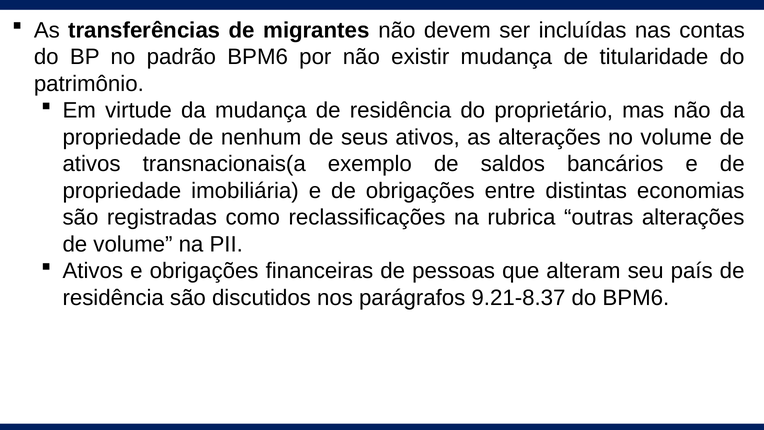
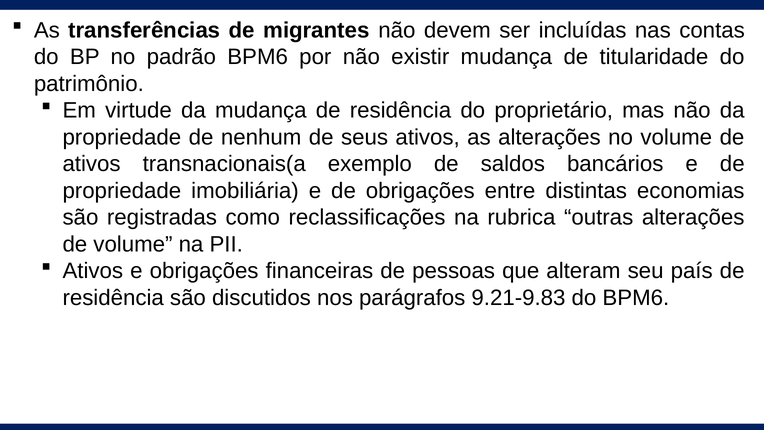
9.21-8.37: 9.21-8.37 -> 9.21-9.83 (518, 298)
